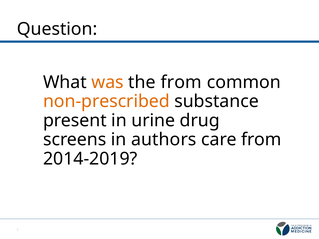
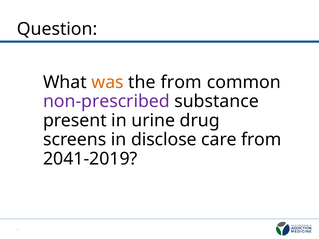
non-prescribed colour: orange -> purple (106, 101)
authors: authors -> disclose (164, 140)
2014-2019: 2014-2019 -> 2041-2019 (90, 159)
